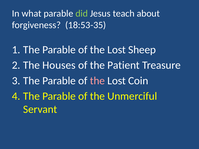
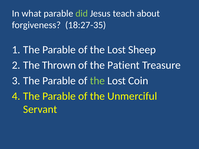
18:53-35: 18:53-35 -> 18:27-35 (86, 25)
Houses: Houses -> Thrown (59, 65)
the colour: pink -> light green (97, 81)
